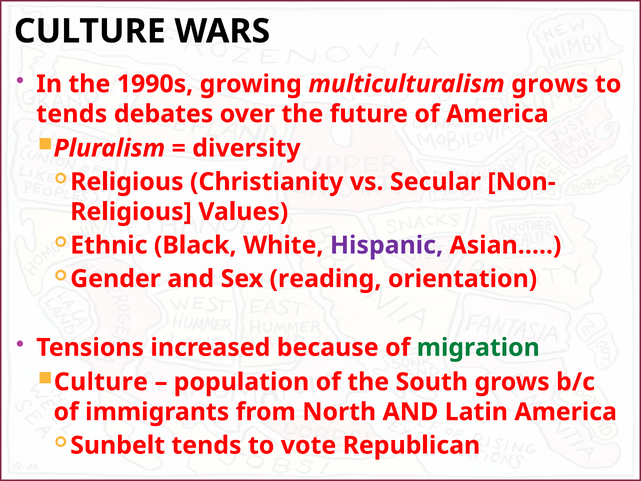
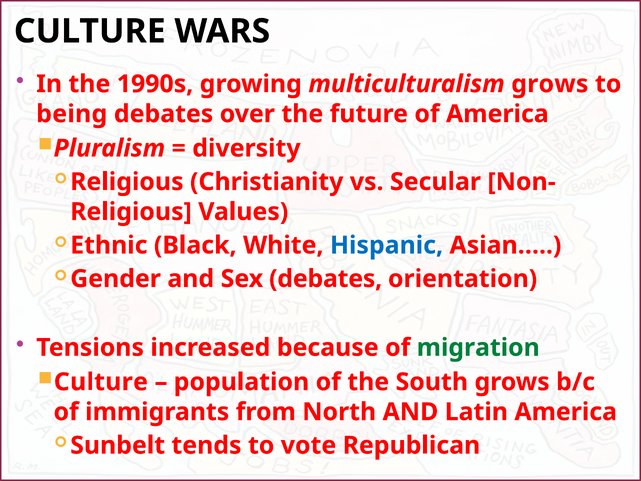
tends: tends -> being (72, 114)
Hispanic colour: purple -> blue (387, 245)
Sex reading: reading -> debates (326, 279)
